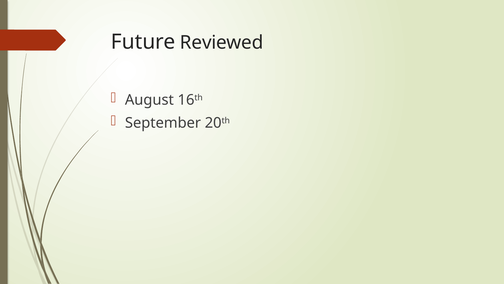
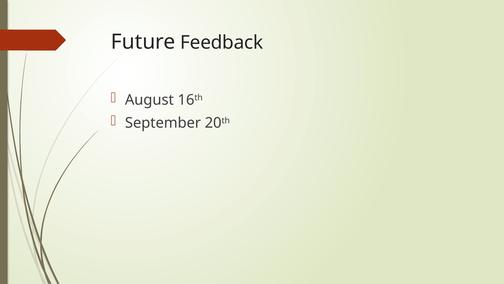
Reviewed: Reviewed -> Feedback (222, 42)
